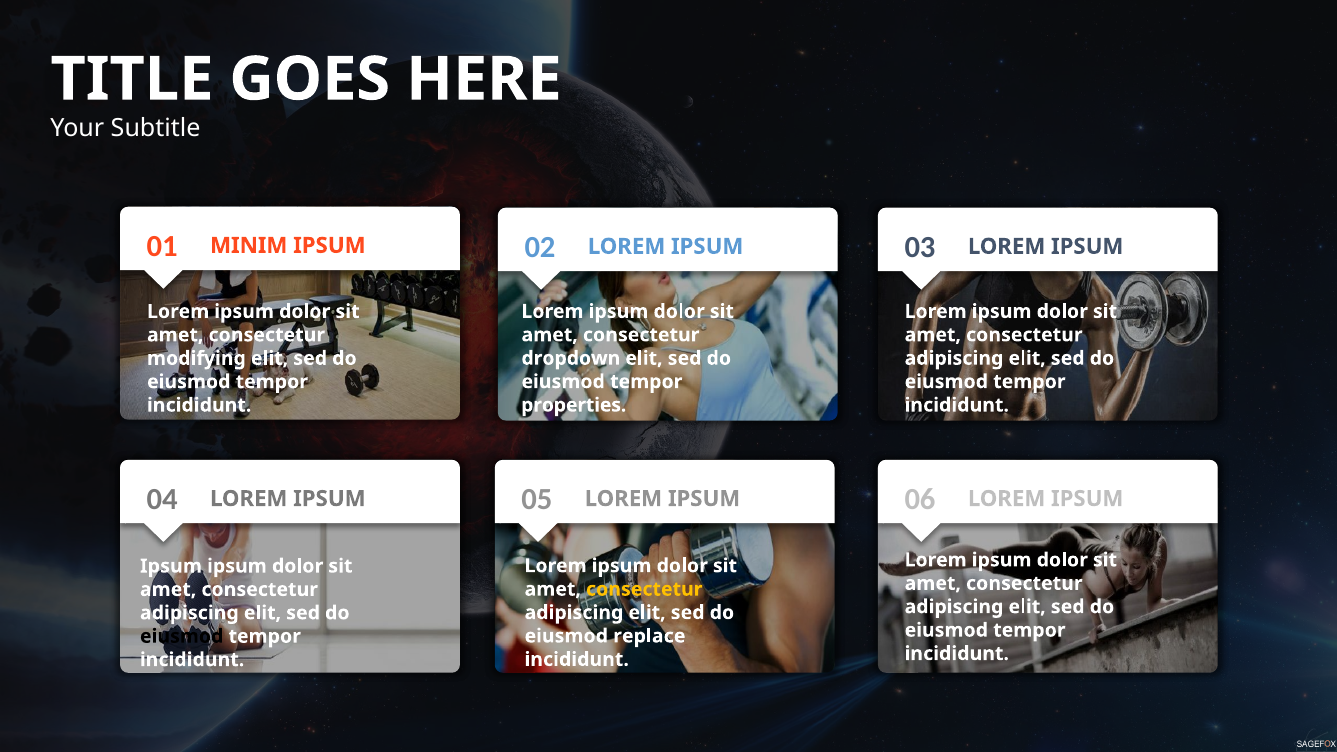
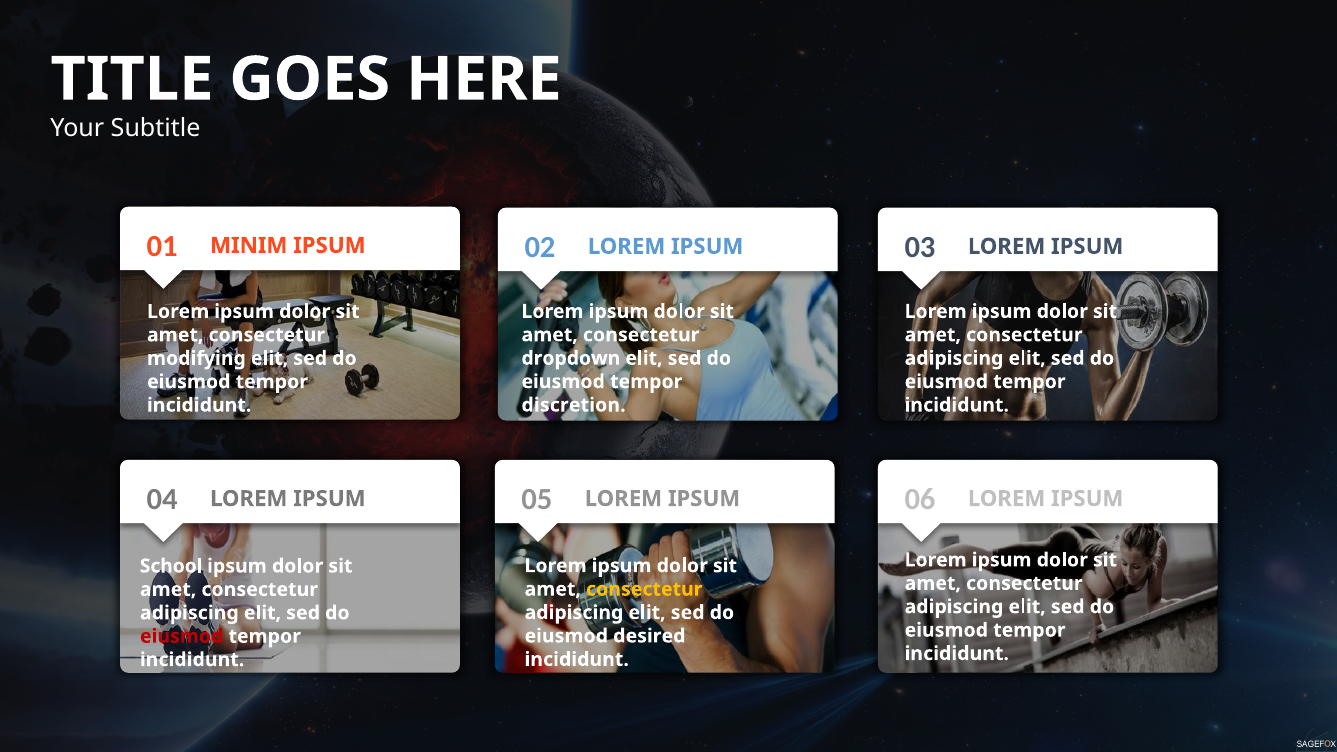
properties: properties -> discretion (574, 405)
Ipsum: Ipsum -> School (171, 566)
replace: replace -> desired (649, 636)
eiusmod colour: black -> red (182, 636)
